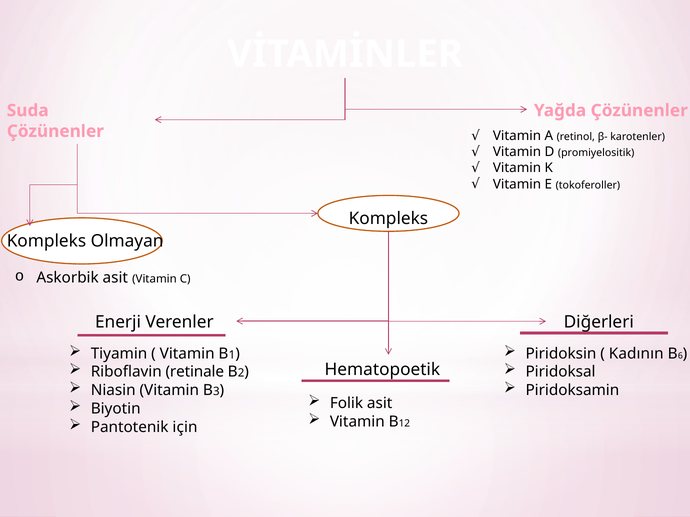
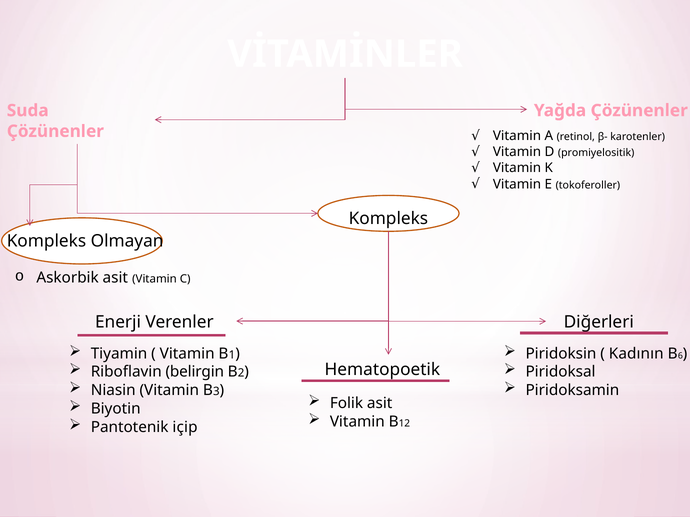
retinale: retinale -> belirgin (195, 372)
için: için -> içip (185, 427)
